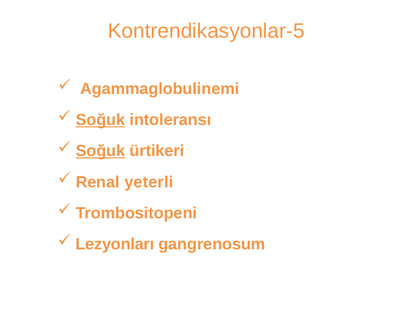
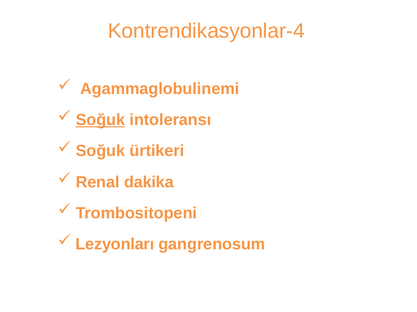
Kontrendikasyonlar-5: Kontrendikasyonlar-5 -> Kontrendikasyonlar-4 (206, 31)
Soğuk underline: present -> none (100, 151)
yeterli: yeterli -> dakika (149, 182)
